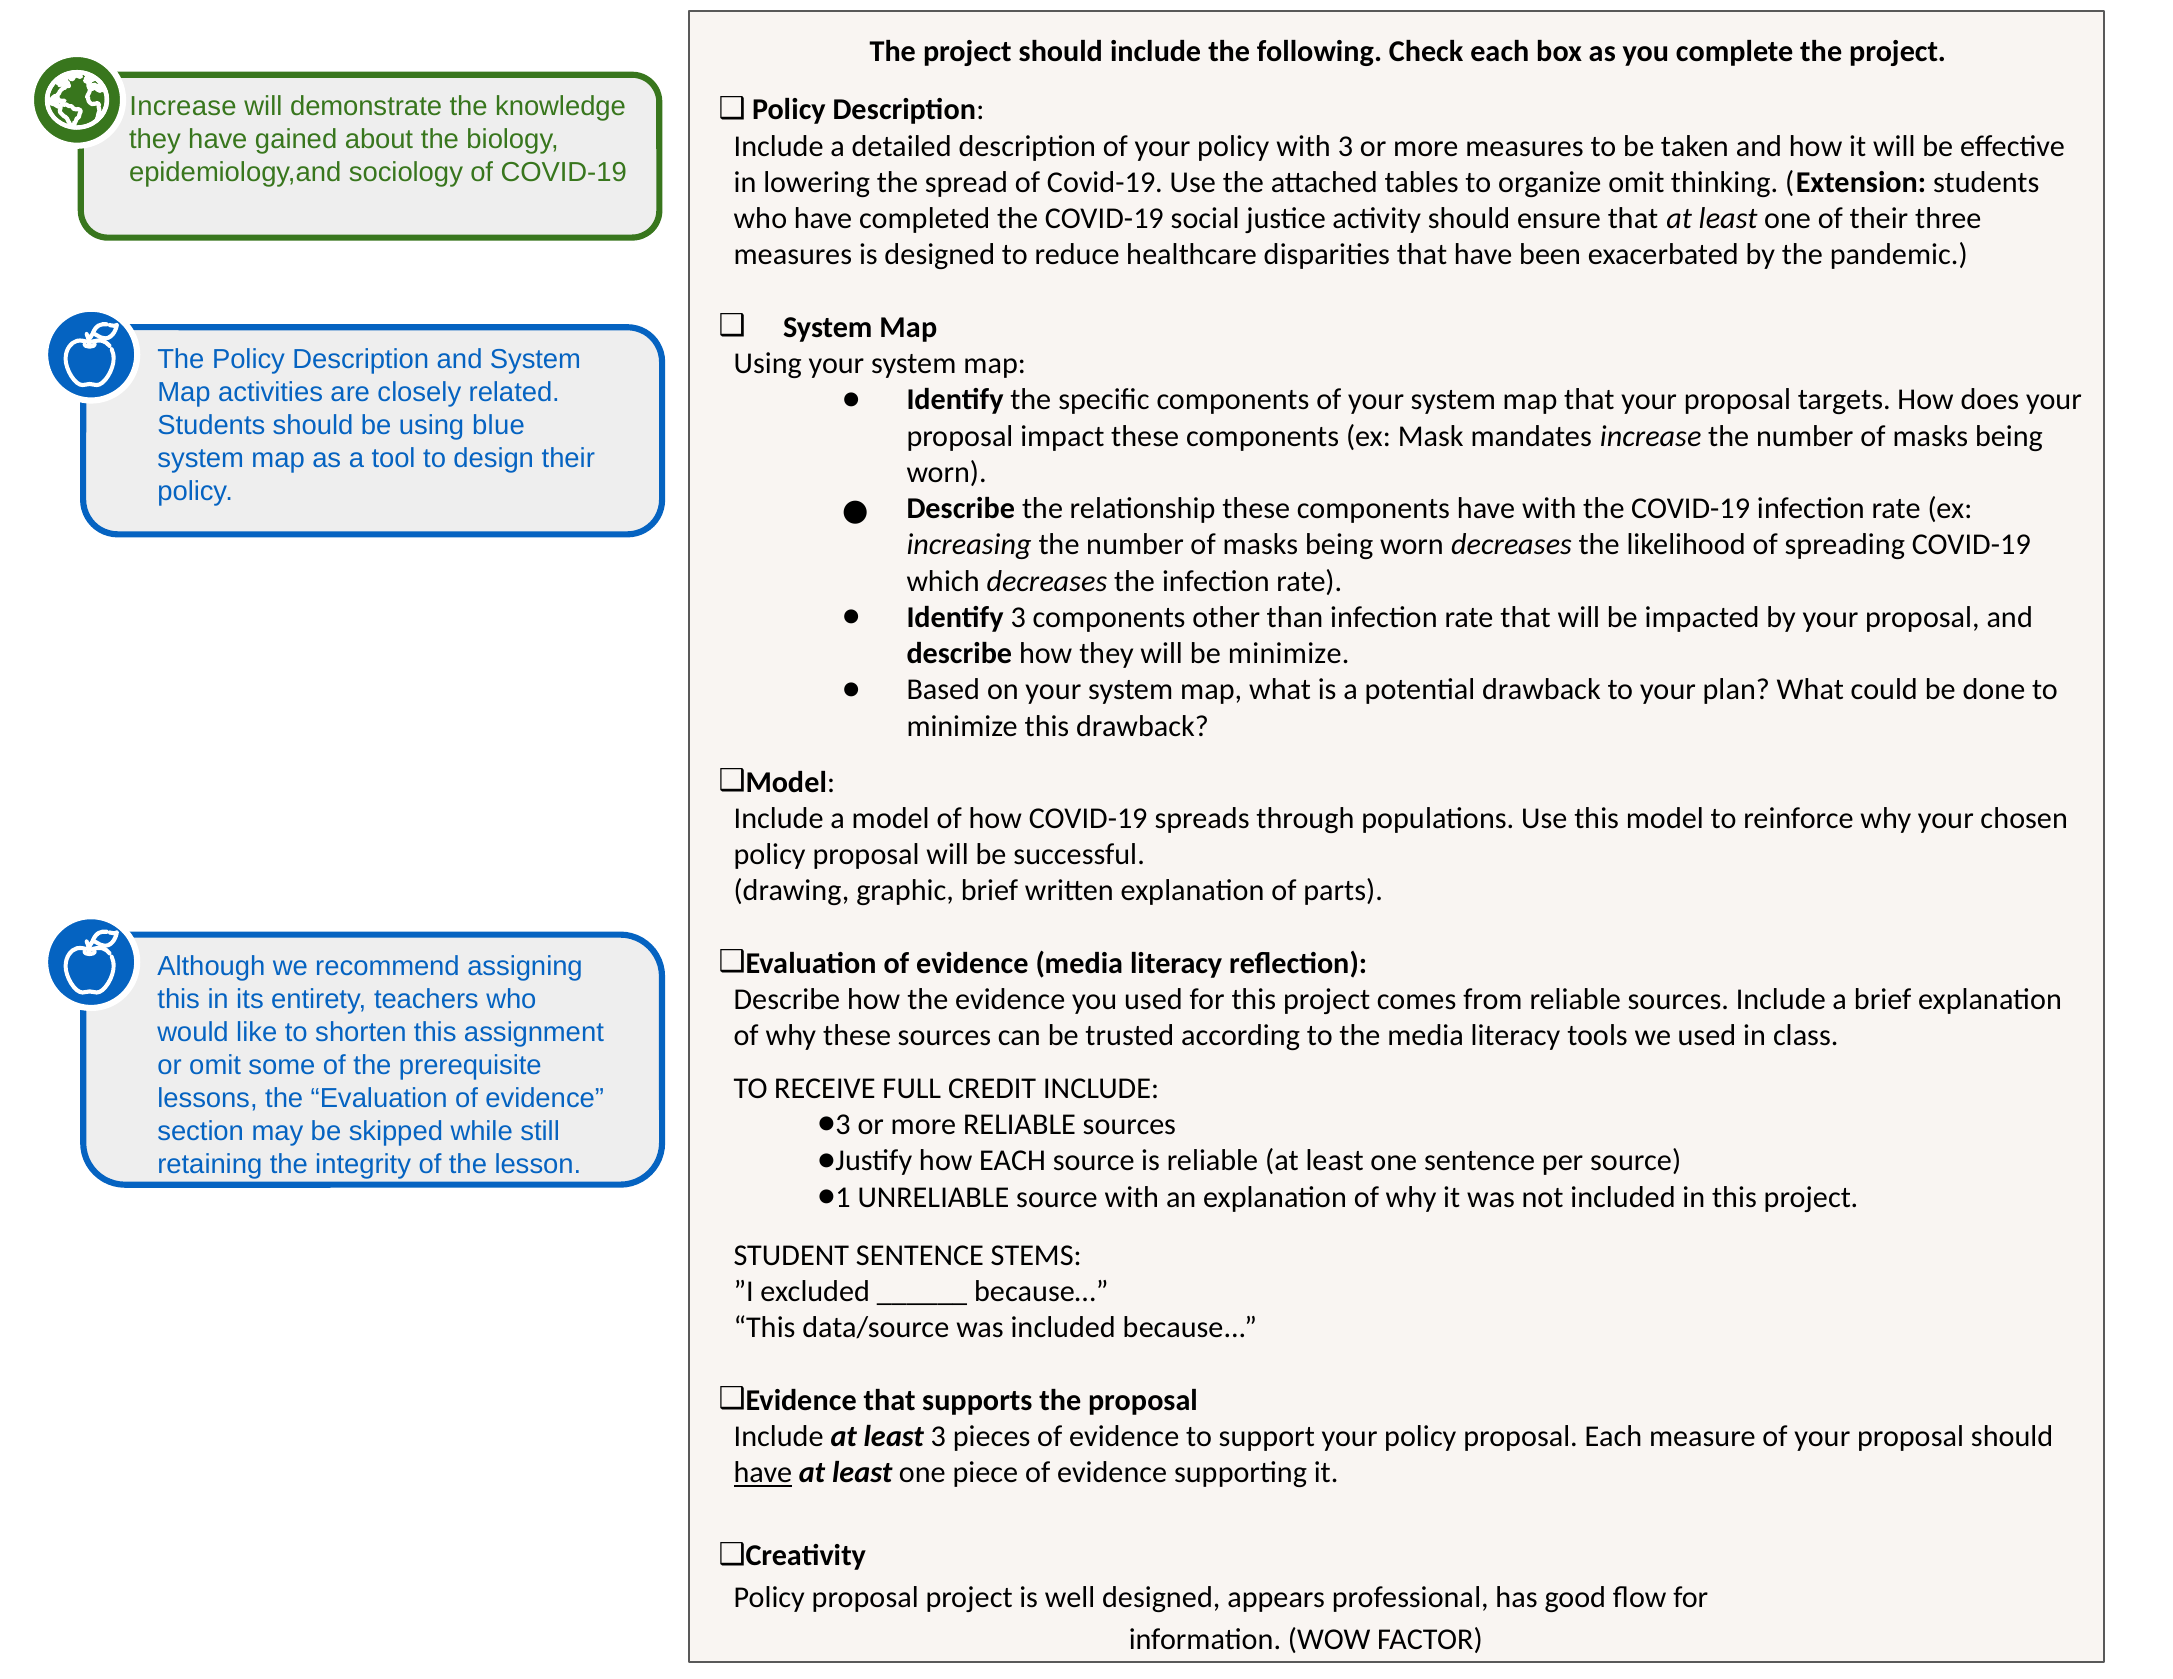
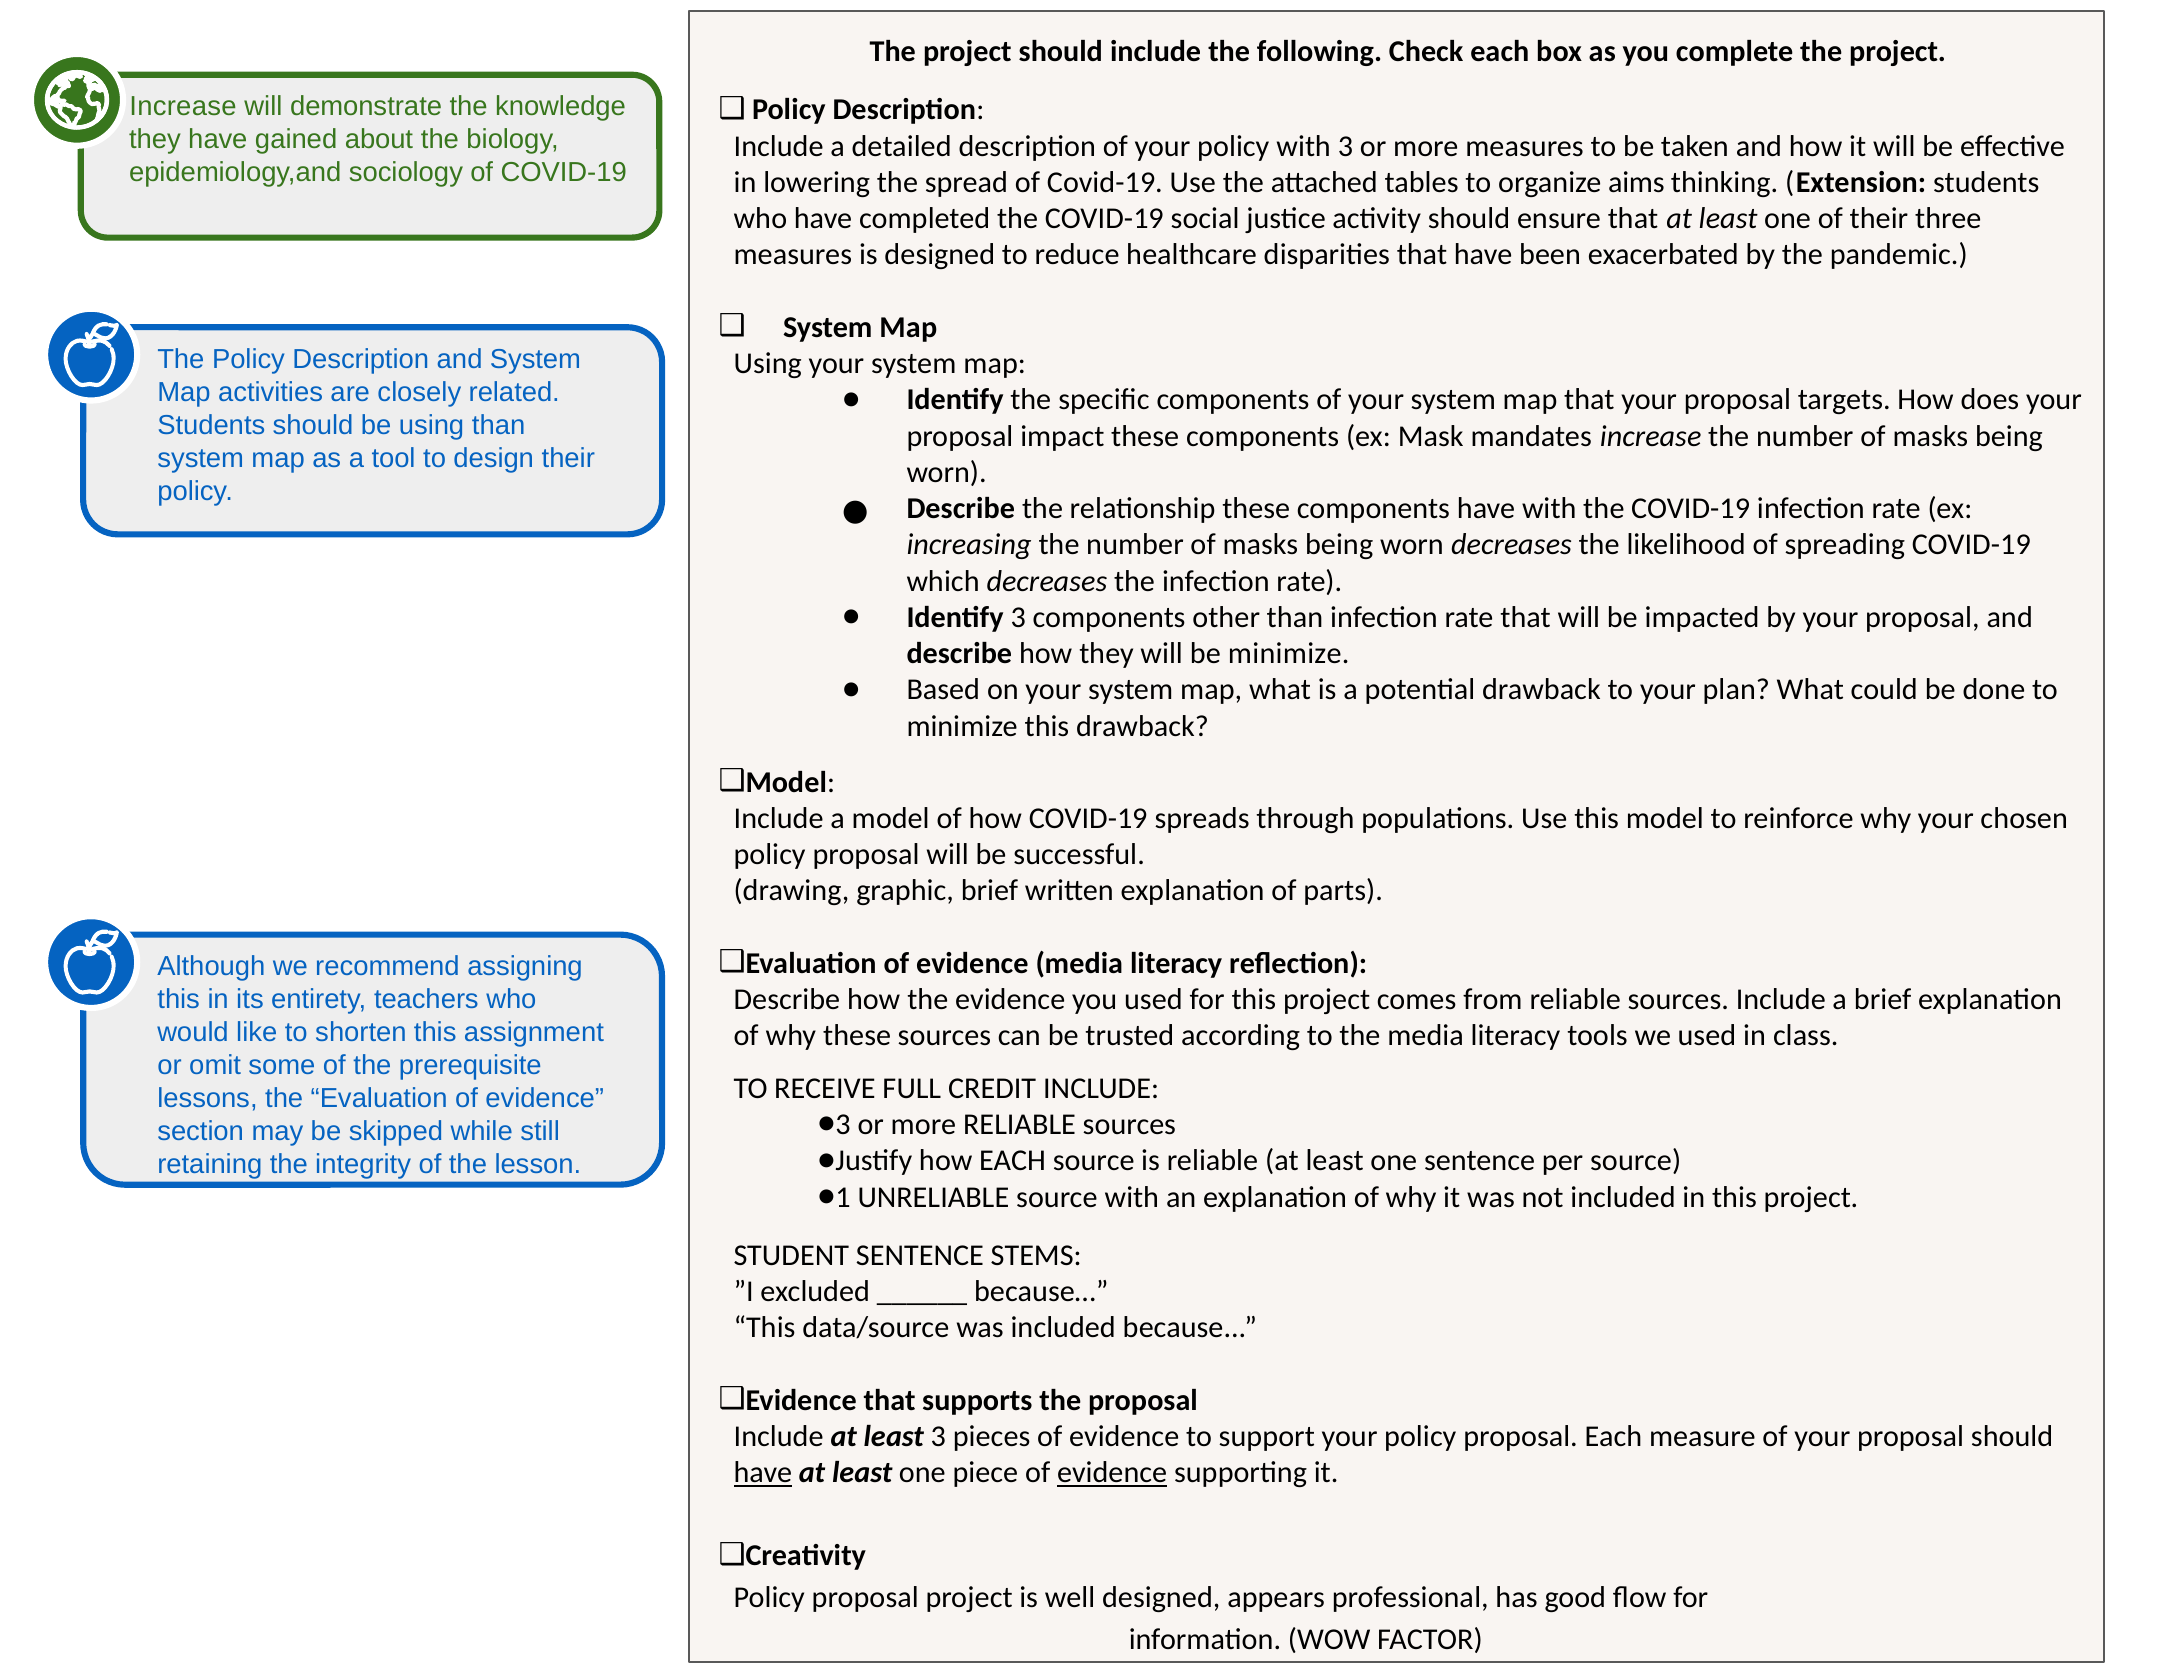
organize omit: omit -> aims (1636, 183)
using blue: blue -> than (499, 425)
evidence underline: none -> present (1112, 1473)
